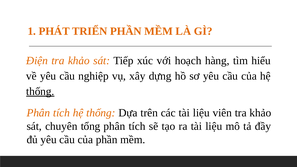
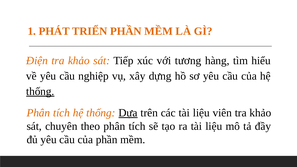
hoạch: hoạch -> tương (188, 61)
Dựa underline: none -> present (128, 113)
tổng: tổng -> theo (90, 126)
